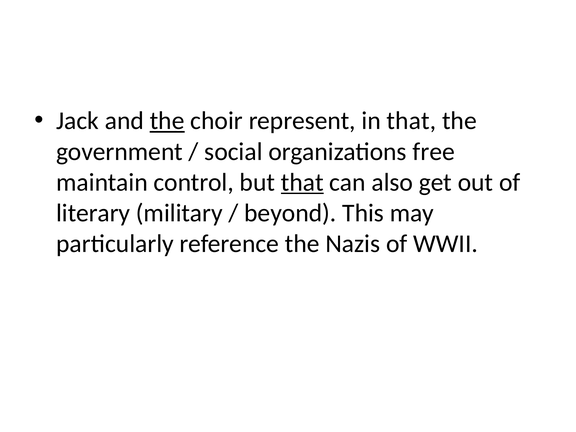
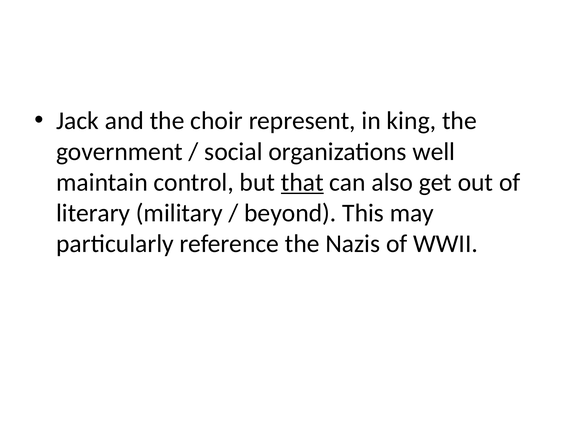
the underline: present -> none (167, 121)
in that: that -> king (411, 121)
free: free -> well (434, 152)
